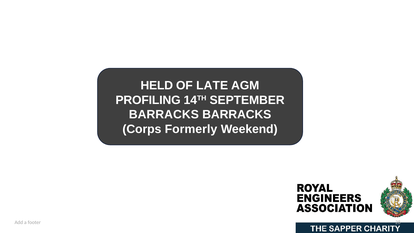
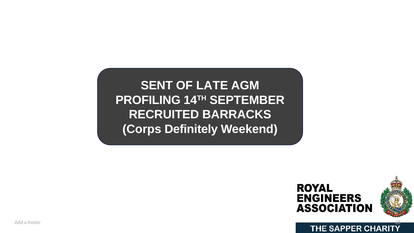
HELD: HELD -> SENT (157, 86)
BARRACKS: BARRACKS -> RECRUITED (164, 115)
Formerly: Formerly -> Definitely (191, 129)
